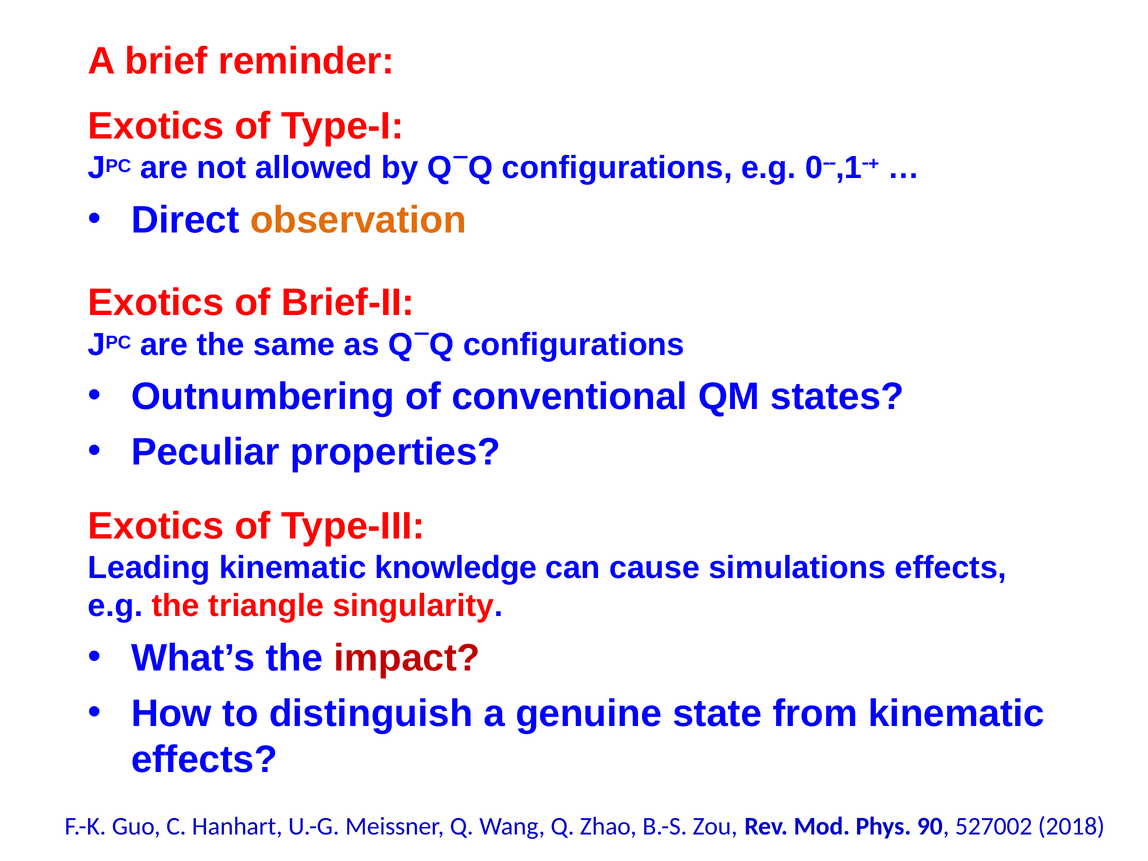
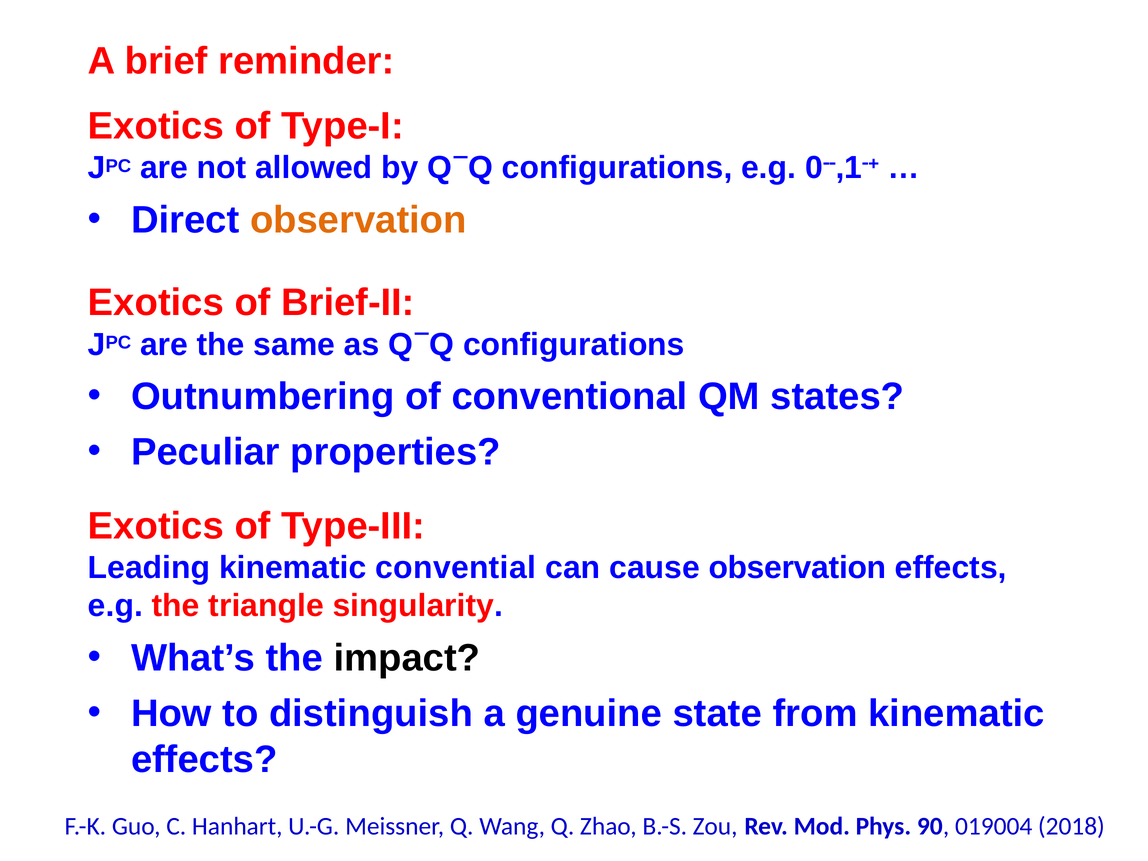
knowledge: knowledge -> convential (456, 568)
cause simulations: simulations -> observation (797, 568)
impact colour: red -> black (407, 658)
527002: 527002 -> 019004 (994, 826)
